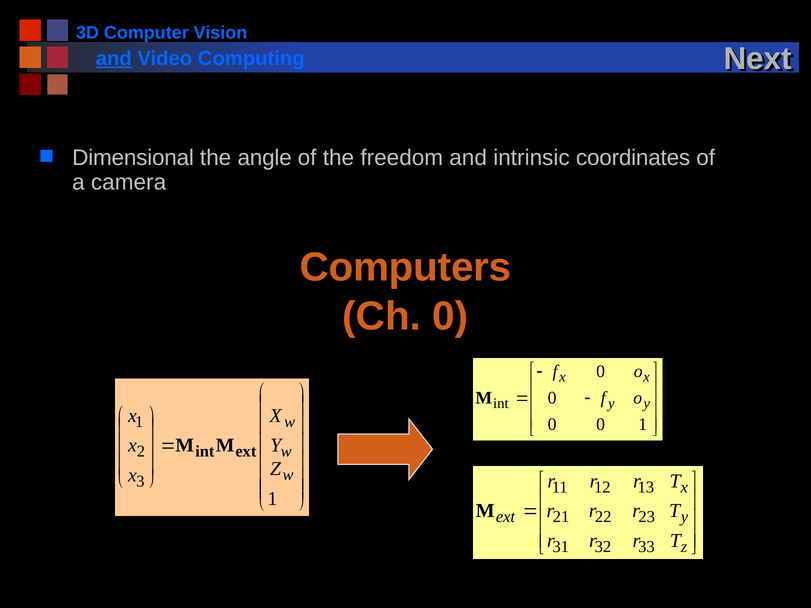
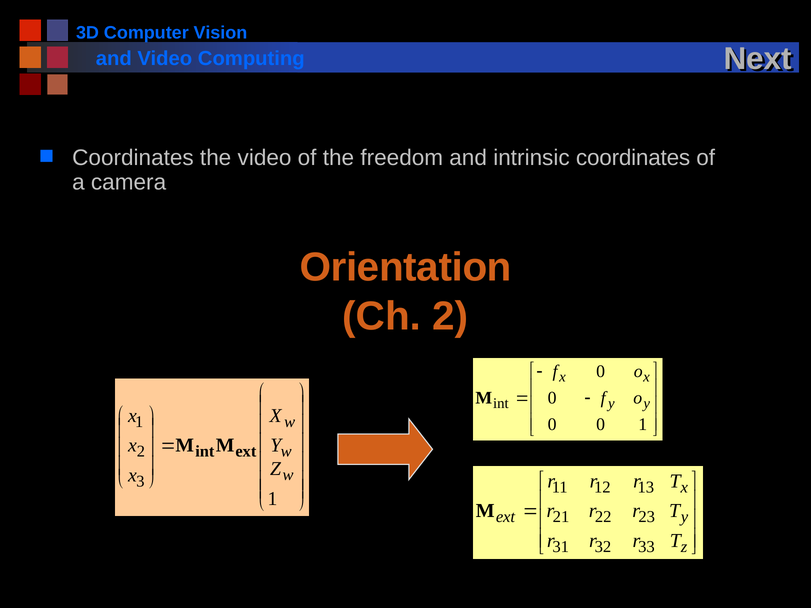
and underline: present -> none (114, 59)
Dimensional: Dimensional -> Coordinates (133, 158)
the angle: angle -> video (265, 158)
Computers: Computers -> Orientation (406, 268)
Ch 0: 0 -> 2 (450, 316)
